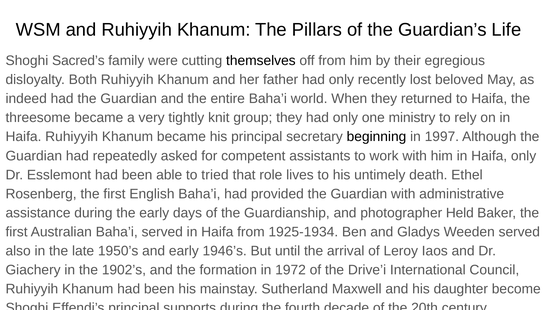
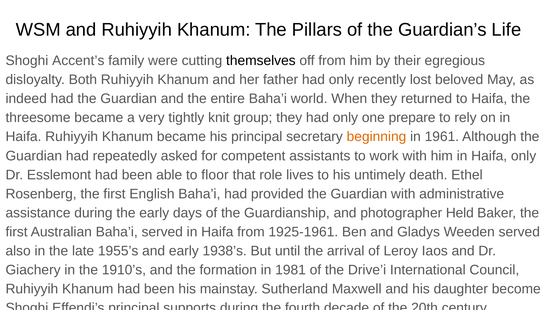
Sacred’s: Sacred’s -> Accent’s (78, 61)
ministry: ministry -> prepare (412, 118)
beginning colour: black -> orange (376, 137)
1997: 1997 -> 1961 (442, 137)
tried: tried -> floor (215, 175)
1925-1934: 1925-1934 -> 1925-1961 (303, 232)
1950’s: 1950’s -> 1955’s (118, 251)
1946’s: 1946’s -> 1938’s (225, 251)
1902’s: 1902’s -> 1910’s (124, 270)
1972: 1972 -> 1981 (291, 270)
